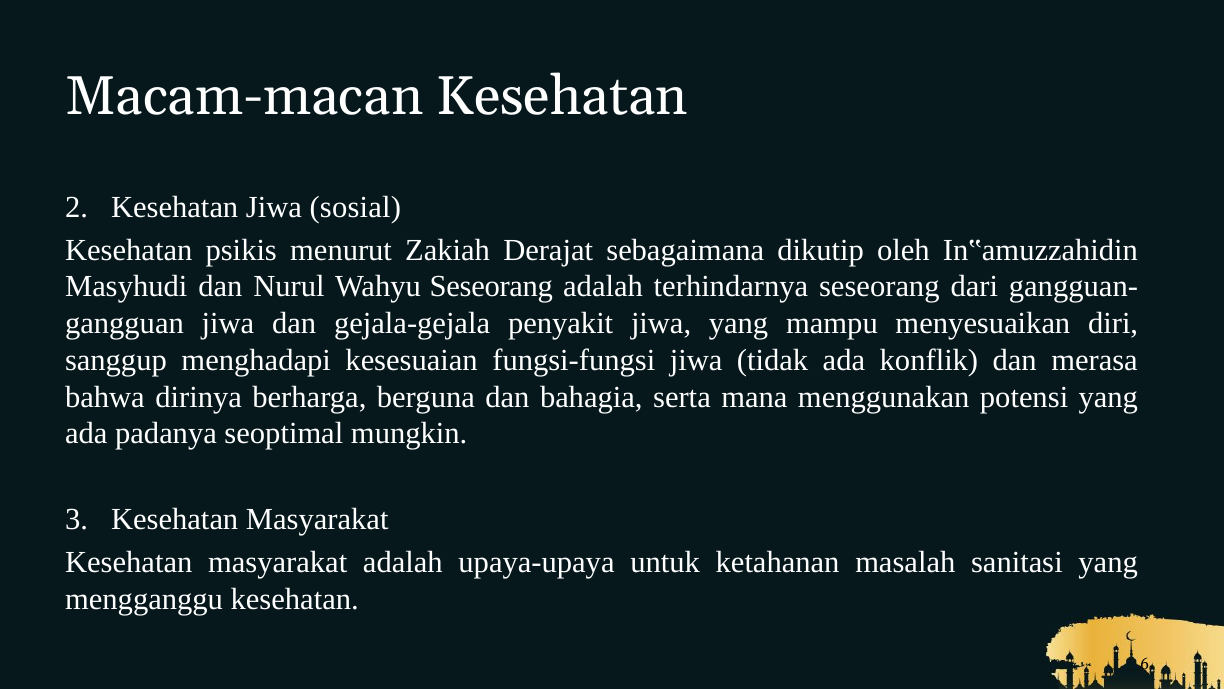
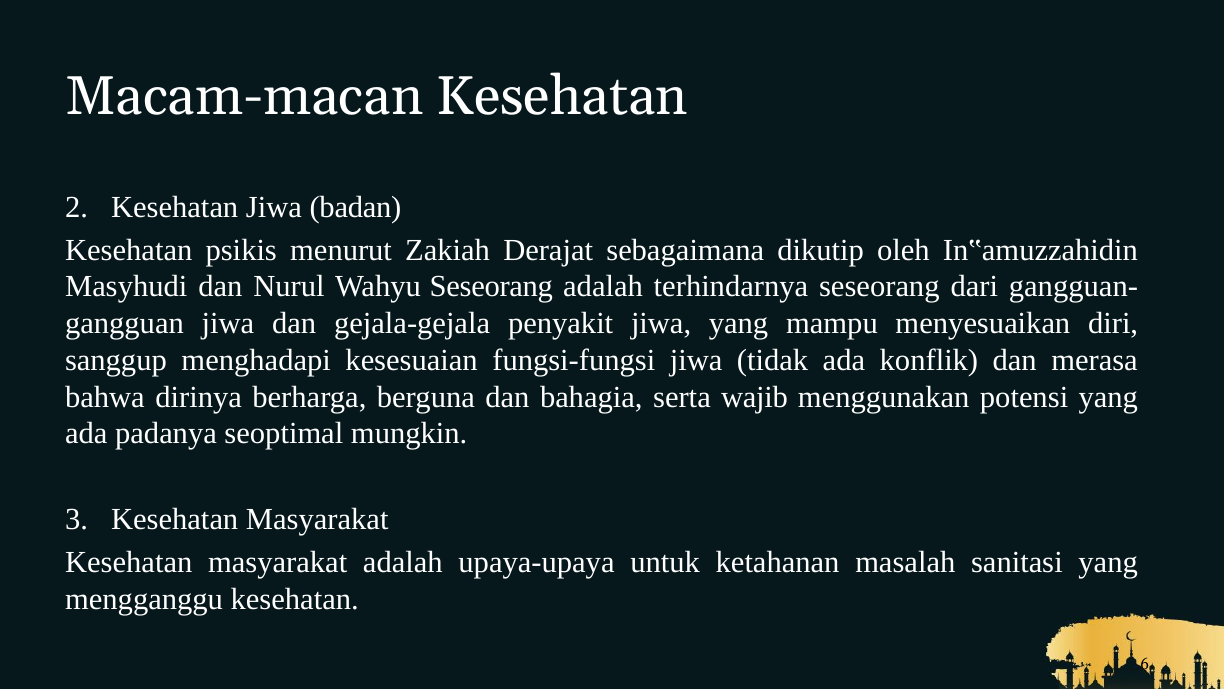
sosial: sosial -> badan (355, 207)
mana: mana -> wajib (755, 397)
